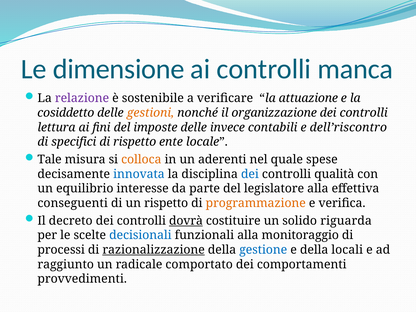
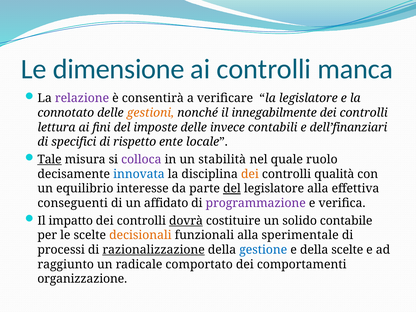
sostenibile: sostenibile -> consentirà (153, 98)
la attuazione: attuazione -> legislatore (308, 98)
cosiddetto: cosiddetto -> connotato (66, 113)
organizzazione: organizzazione -> innegabilmente (274, 113)
dell’riscontro: dell’riscontro -> dell’finanziari (348, 127)
Tale underline: none -> present (50, 159)
colloca colour: orange -> purple (141, 159)
aderenti: aderenti -> stabilità (222, 159)
spese: spese -> ruolo (322, 159)
dei colour: blue -> orange (250, 174)
del underline: none -> present (232, 189)
un rispetto: rispetto -> affidato (166, 203)
programmazione colour: orange -> purple (256, 203)
decreto: decreto -> impatto (71, 221)
riguarda: riguarda -> contabile (346, 221)
decisionali colour: blue -> orange (140, 235)
monitoraggio: monitoraggio -> sperimentale (300, 235)
della locali: locali -> scelte (347, 250)
provvedimenti: provvedimenti -> organizzazione (82, 279)
